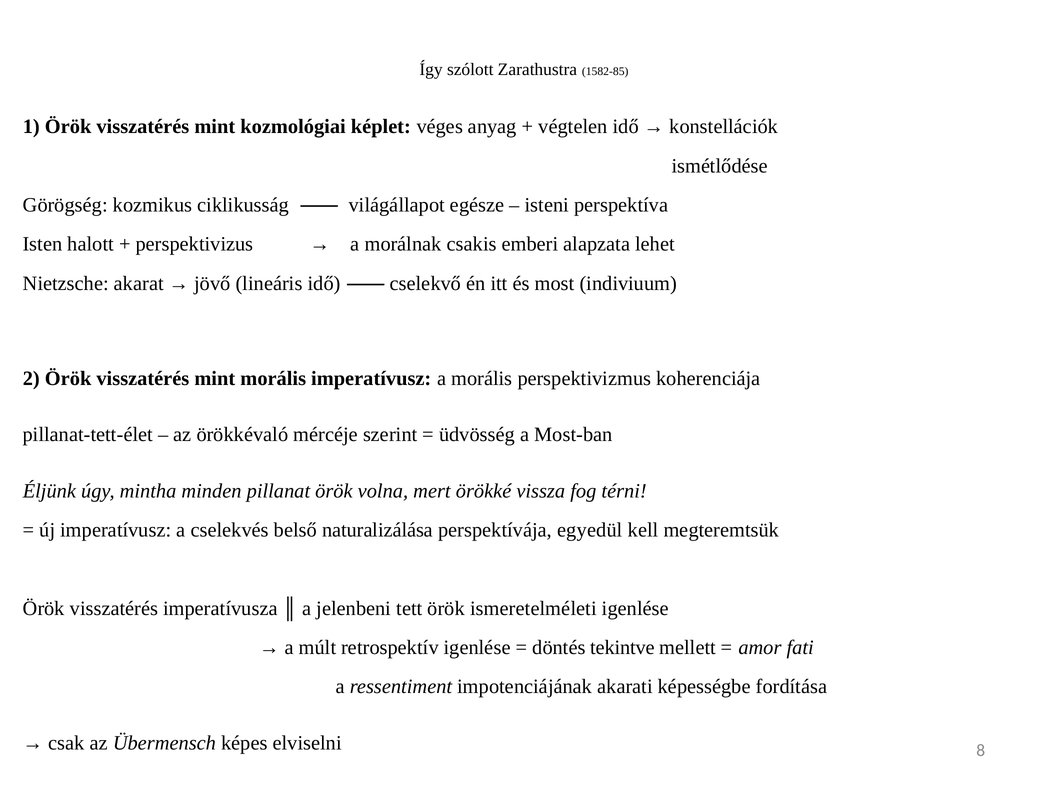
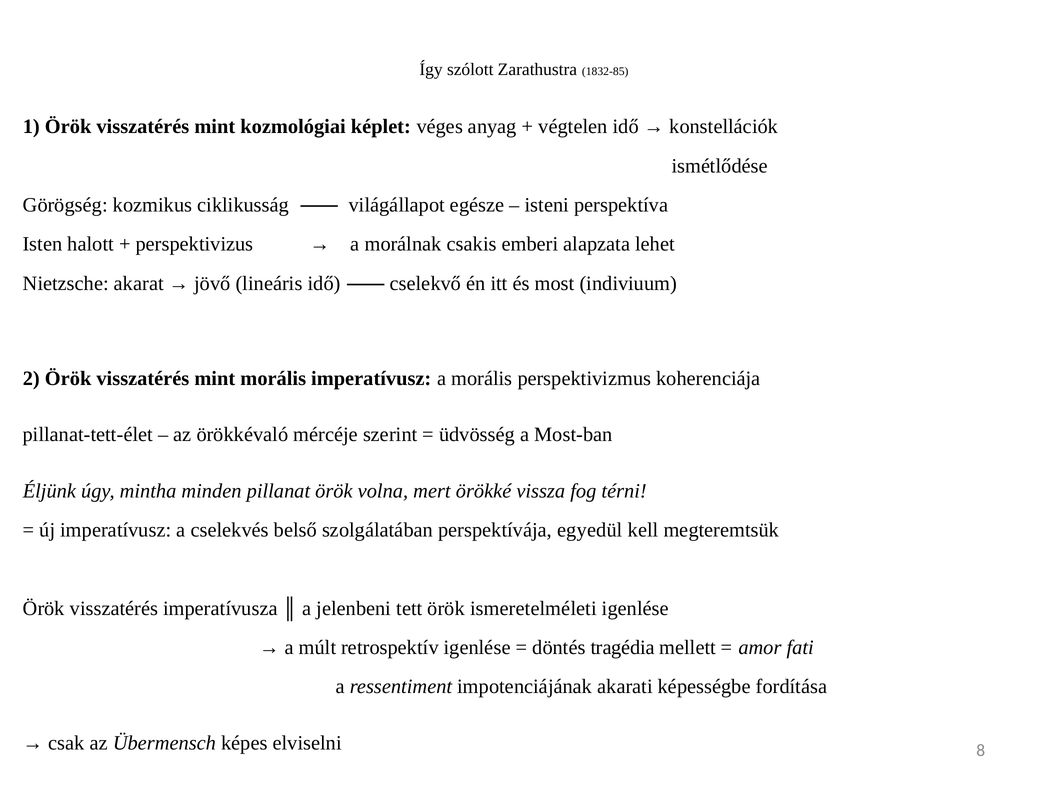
1582-85: 1582-85 -> 1832-85 (605, 71)
naturalizálása: naturalizálása -> szolgálatában (377, 530)
tekintve: tekintve -> tragédia (623, 648)
